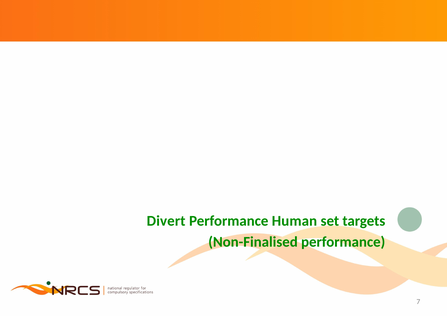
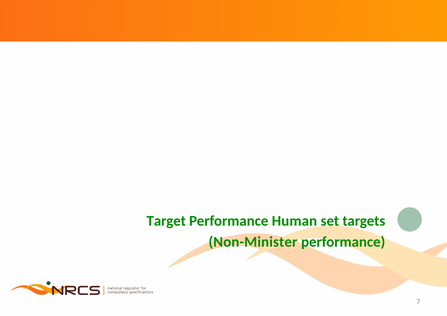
Divert: Divert -> Target (166, 221)
Non-Finalised: Non-Finalised -> Non-Minister (253, 242)
